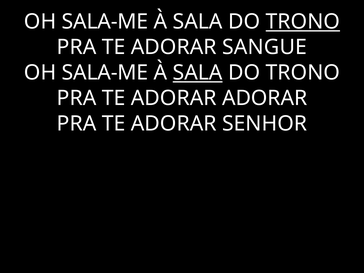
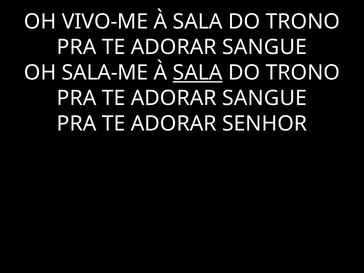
SALA-ME: SALA-ME -> VIVO-ME (105, 22)
TRONO underline: present -> none (303, 22)
ADORAR: ADORAR -> SANGUE (265, 98)
